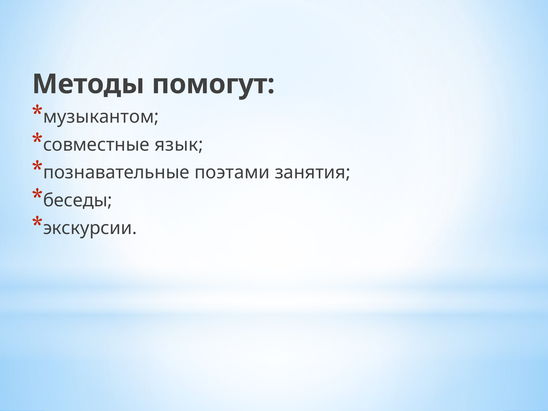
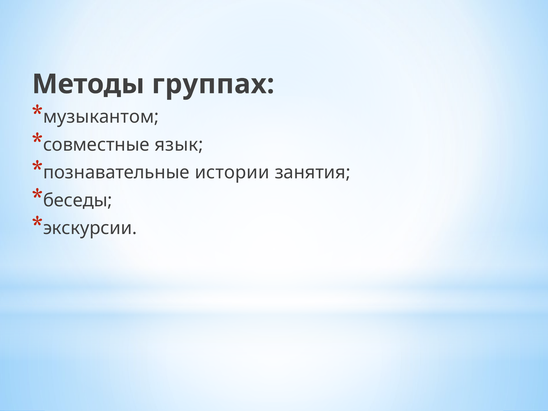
помогут: помогут -> группах (213, 84)
поэтами: поэтами -> истории (232, 173)
